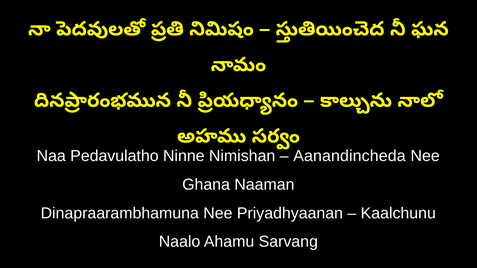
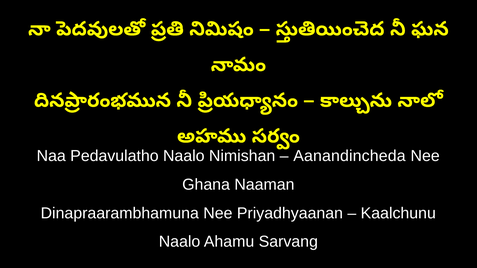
Pedavulatho Ninne: Ninne -> Naalo (184, 156)
